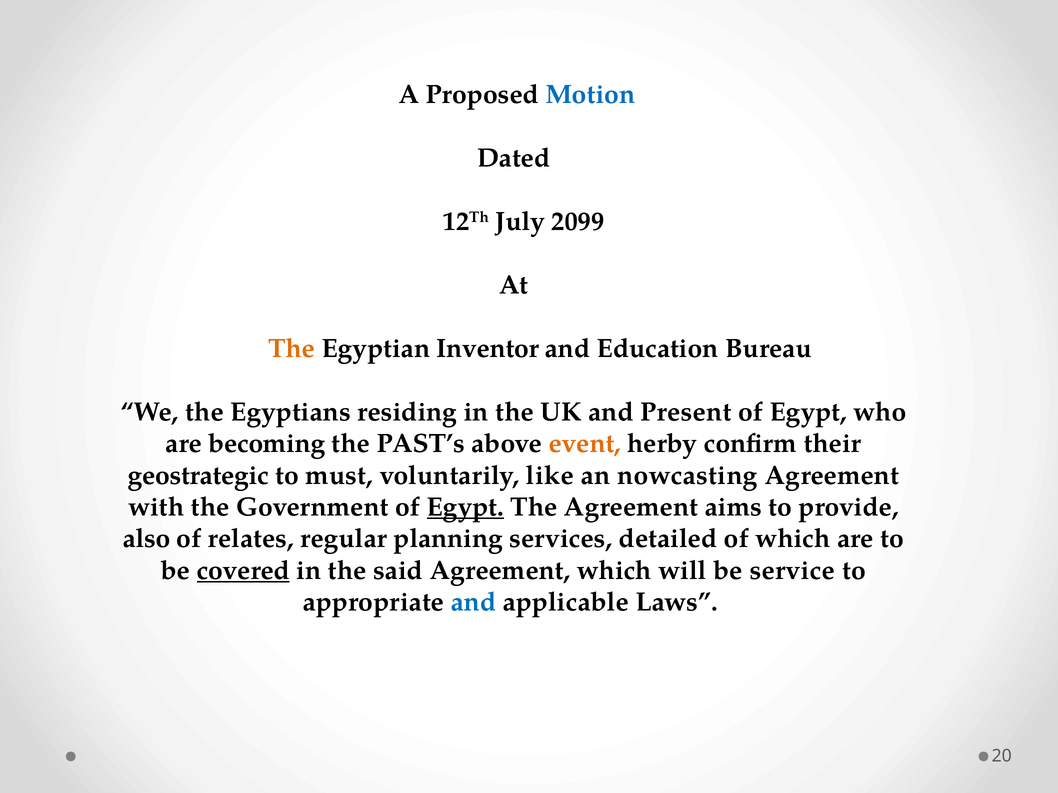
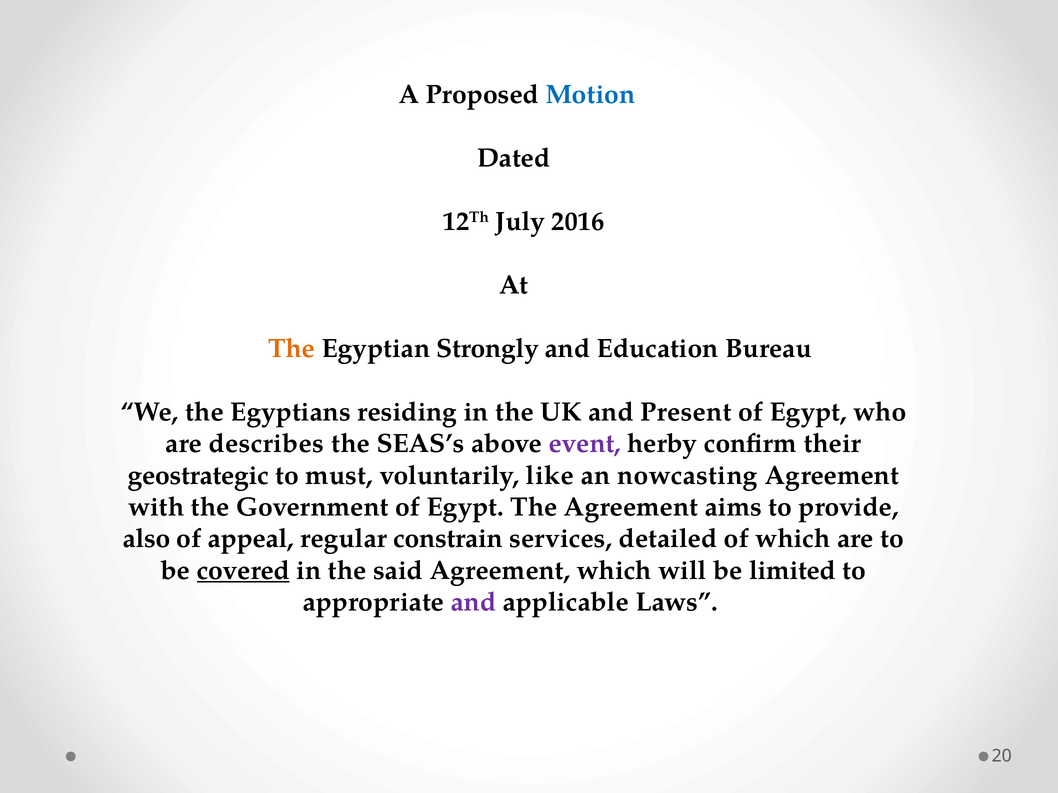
2099: 2099 -> 2016 (578, 222)
Inventor: Inventor -> Strongly (488, 349)
becoming: becoming -> describes (267, 444)
PAST’s: PAST’s -> SEAS’s (421, 444)
event colour: orange -> purple (585, 444)
Egypt underline: present -> none (465, 507)
relates: relates -> appeal (251, 539)
planning: planning -> constrain (448, 539)
service: service -> limited (793, 571)
and colour: blue -> purple (473, 603)
